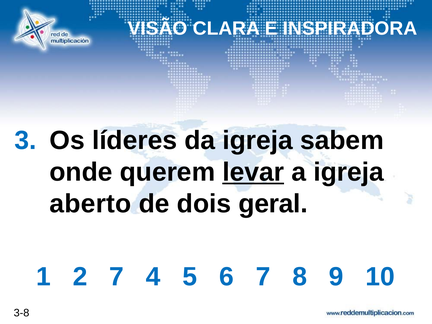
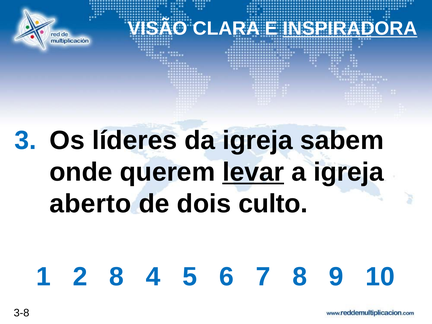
INSPIRADORA underline: none -> present (350, 29)
geral: geral -> culto (273, 204)
2 7: 7 -> 8 (117, 277)
